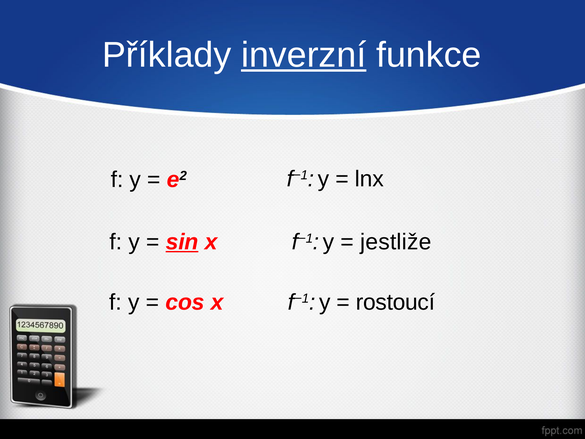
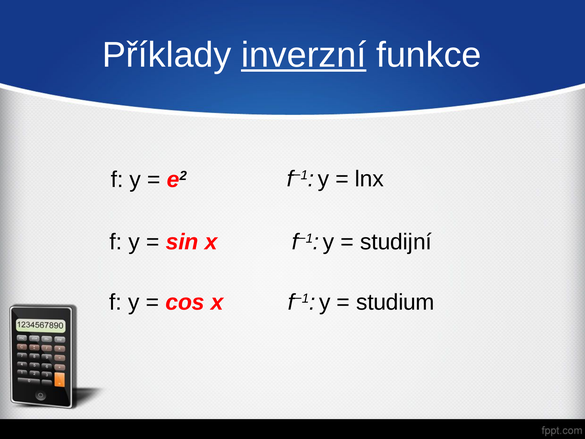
sin underline: present -> none (182, 242)
jestliže: jestliže -> studijní (396, 242)
rostoucí: rostoucí -> studium (395, 302)
